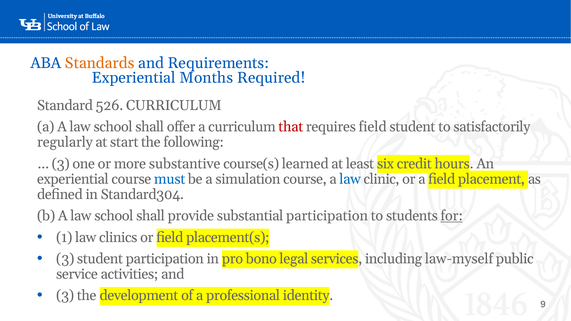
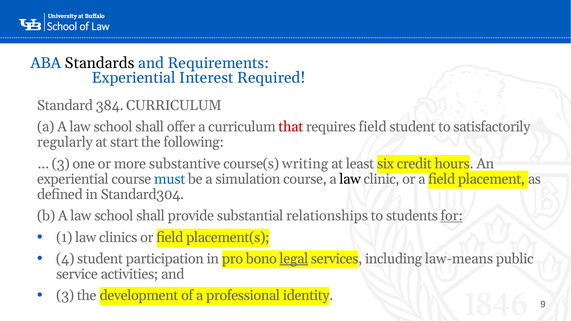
Standards colour: orange -> black (100, 63)
Months: Months -> Interest (206, 78)
526: 526 -> 384 (110, 105)
learned: learned -> writing (305, 164)
law colour: blue -> black (350, 179)
substantial participation: participation -> relationships (327, 216)
3: 3 -> 4 (65, 259)
legal underline: none -> present (294, 259)
law-myself: law-myself -> law-means (459, 259)
